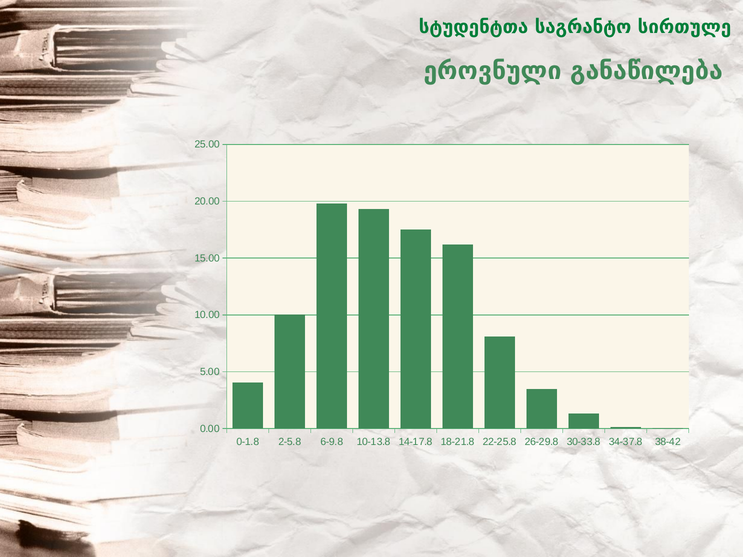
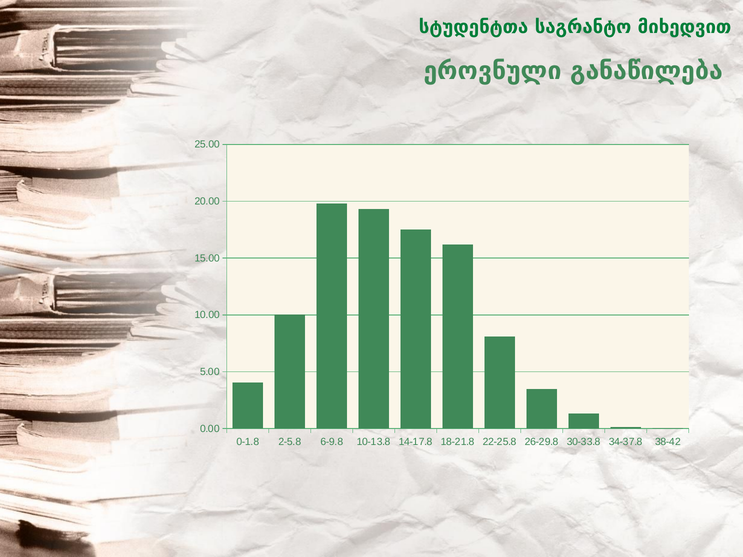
სირთულე: სირთულე -> მიხედვით (685, 27)
